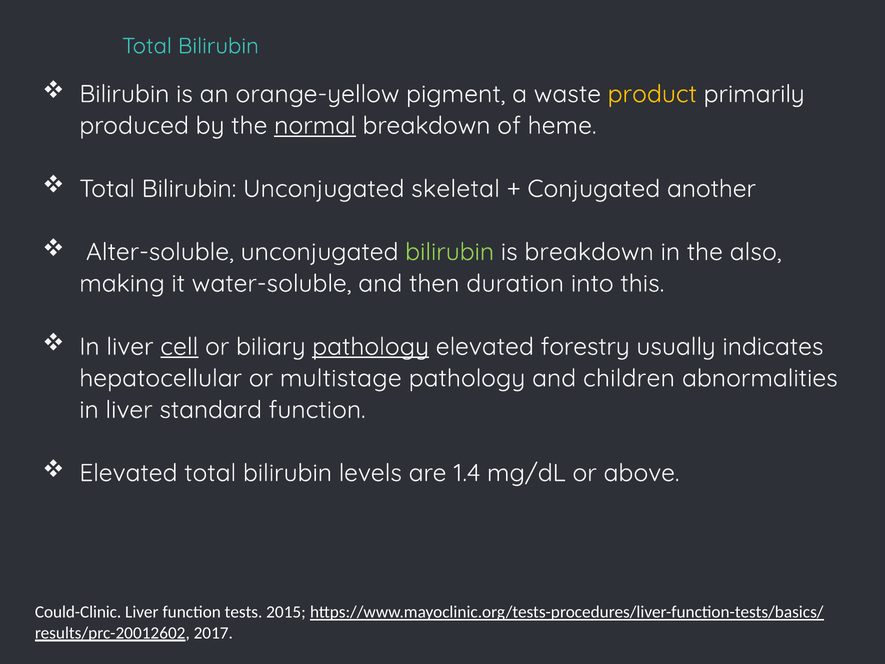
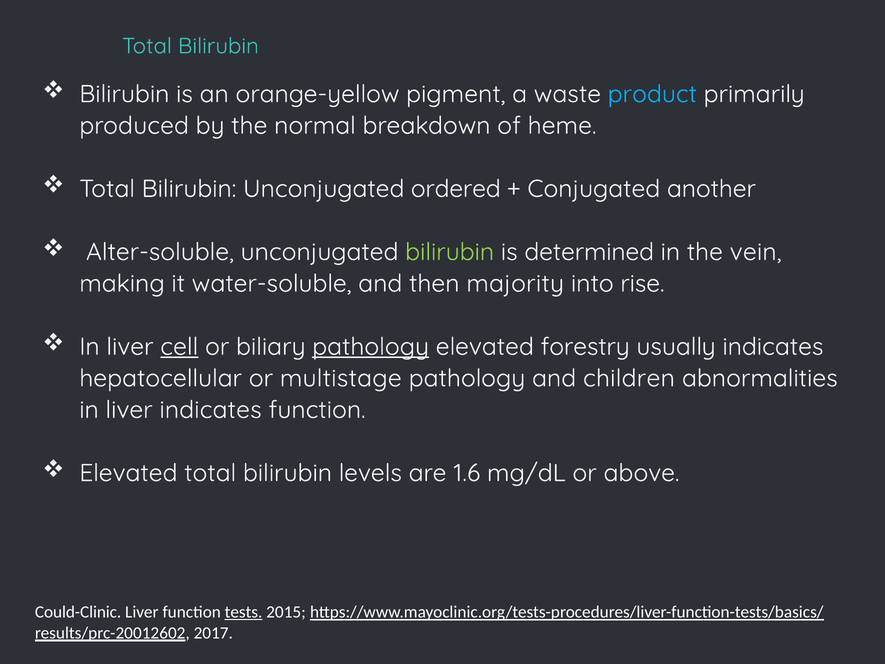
product colour: yellow -> light blue (652, 94)
normal underline: present -> none (315, 126)
skeletal: skeletal -> ordered (456, 189)
is breakdown: breakdown -> determined (589, 252)
also: also -> vein (756, 252)
duration: duration -> majority (515, 283)
this: this -> rise (642, 283)
liver standard: standard -> indicates (211, 410)
1.4: 1.4 -> 1.6 (467, 473)
tests underline: none -> present (244, 612)
